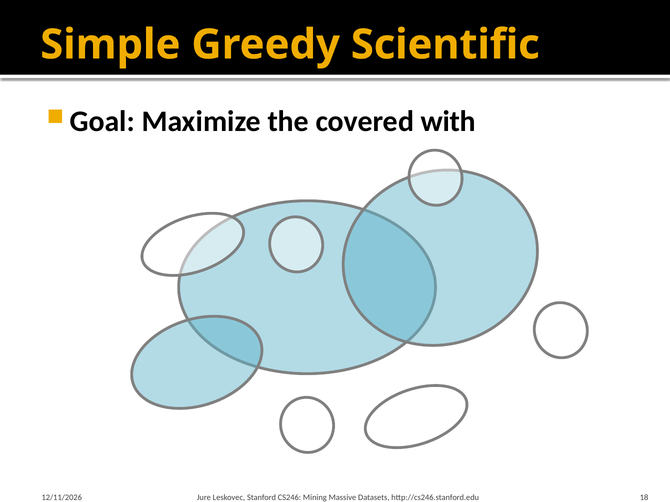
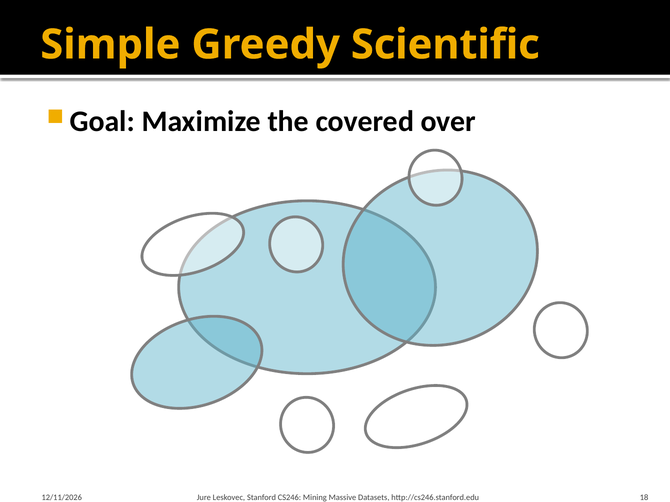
with: with -> over (448, 122)
